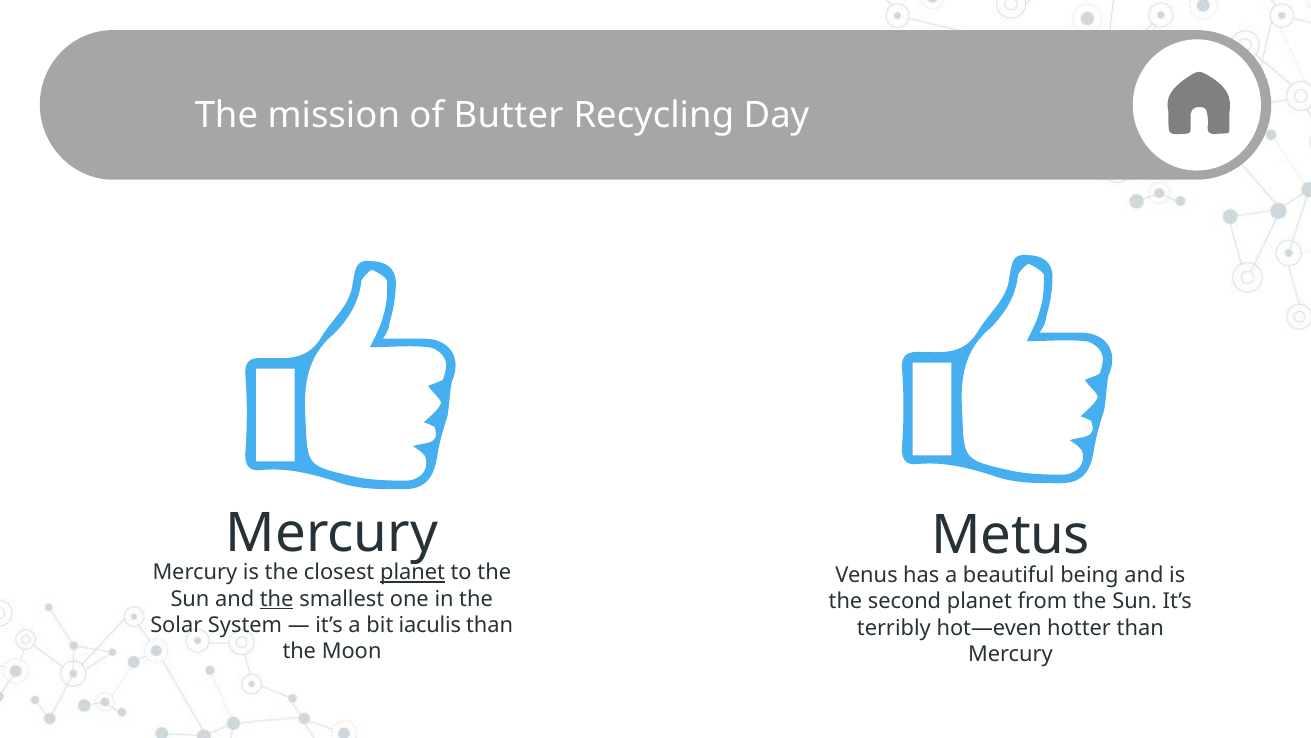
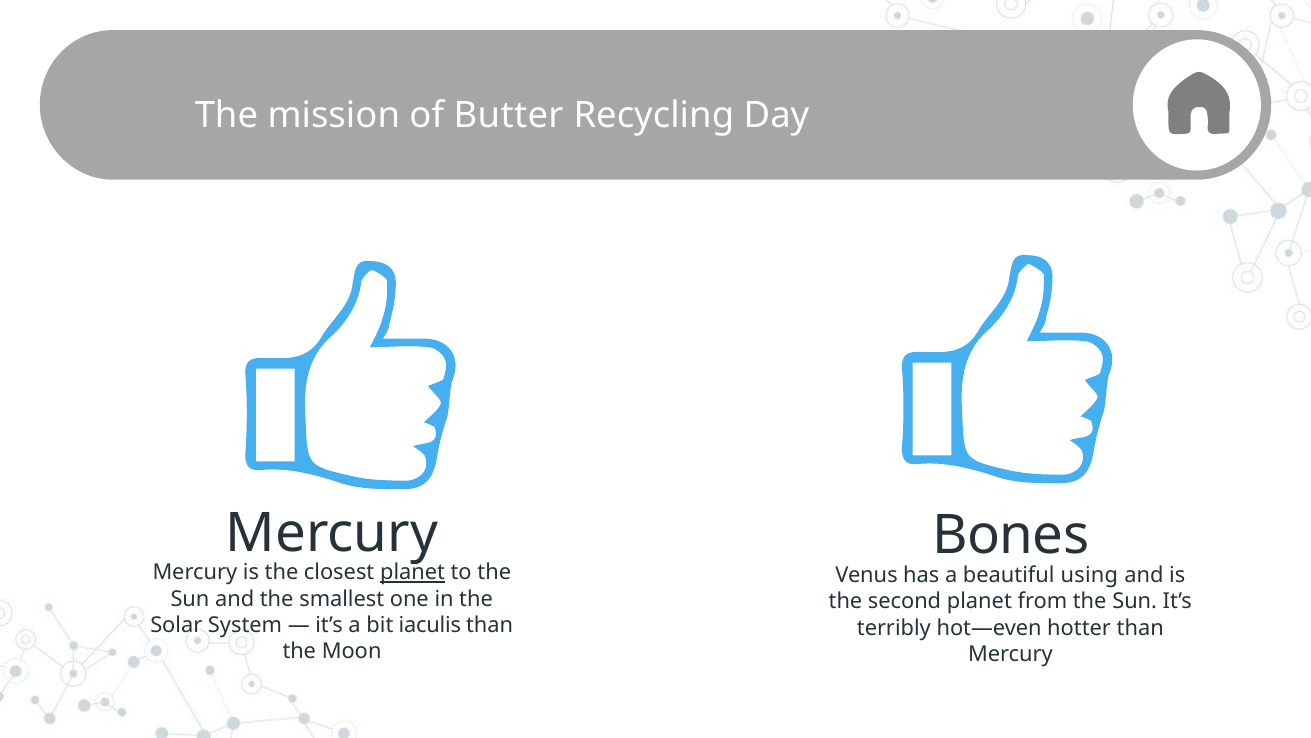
Metus: Metus -> Bones (1011, 535)
being: being -> using (1089, 575)
the underline: present -> none (277, 598)
